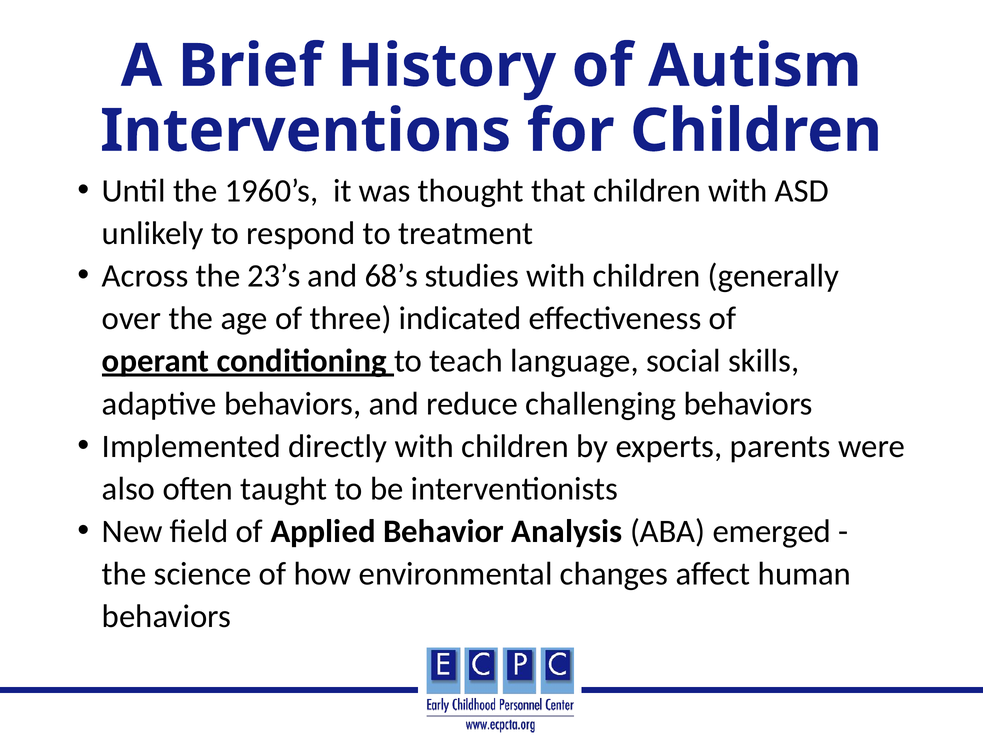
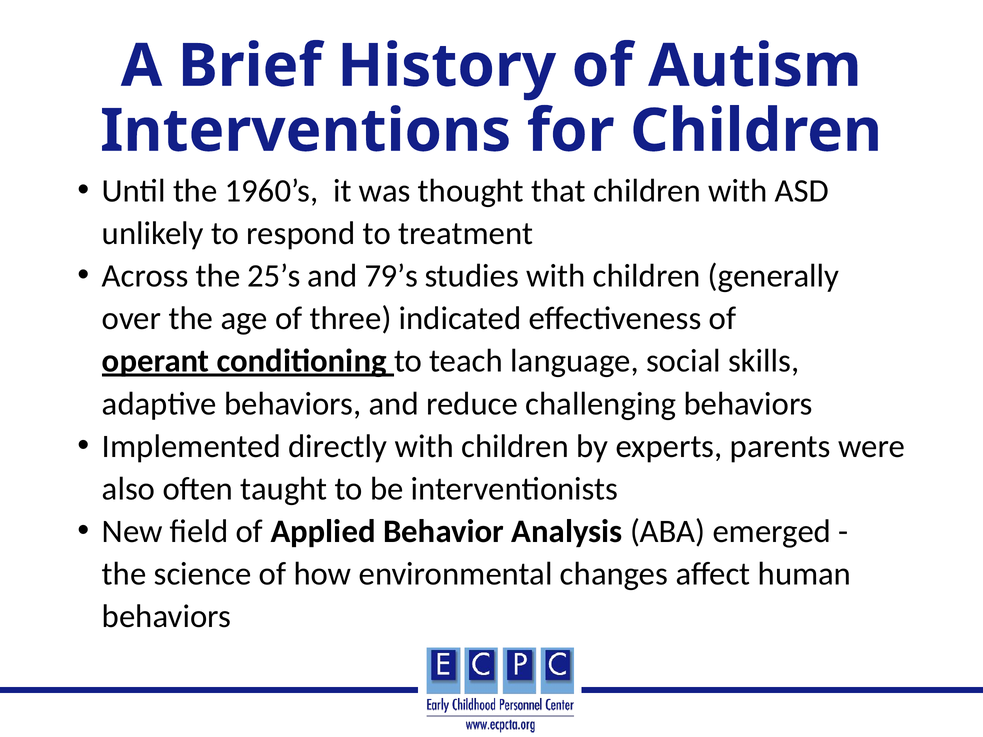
23’s: 23’s -> 25’s (274, 276)
68’s: 68’s -> 79’s (391, 276)
